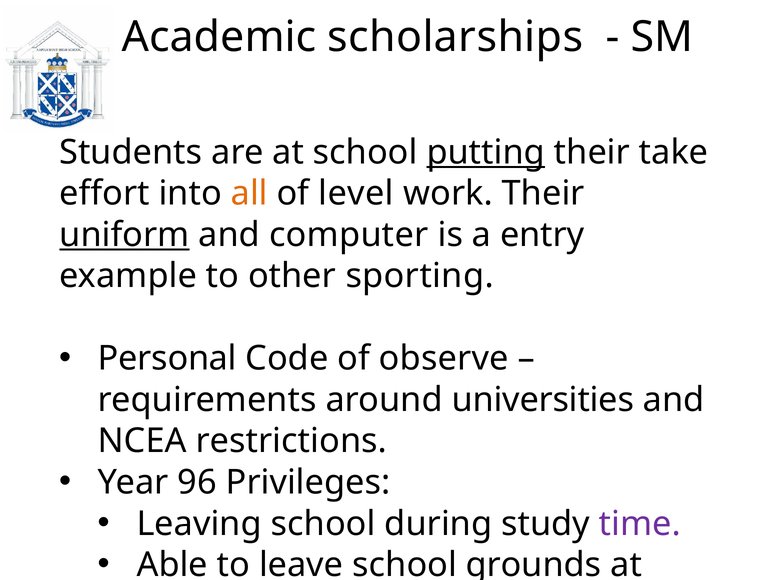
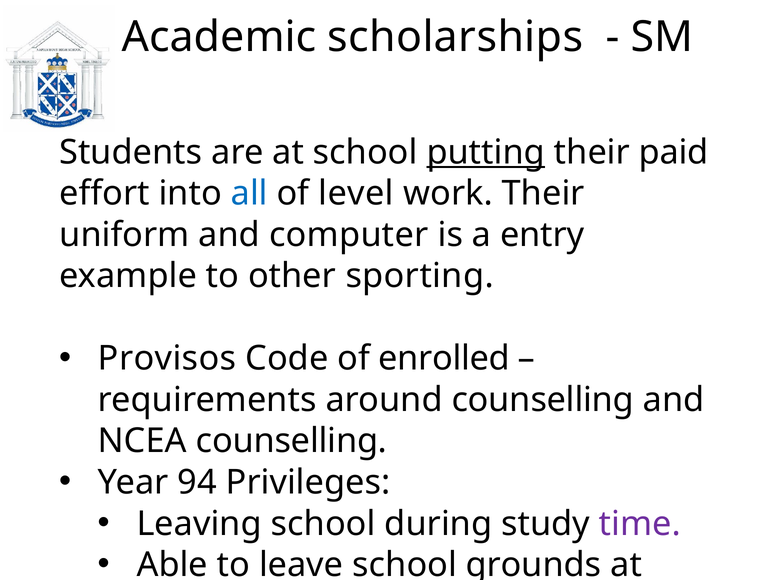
take: take -> paid (674, 152)
all colour: orange -> blue (249, 194)
uniform underline: present -> none (124, 235)
Personal: Personal -> Provisos (167, 358)
observe: observe -> enrolled (444, 358)
around universities: universities -> counselling (543, 400)
NCEA restrictions: restrictions -> counselling (291, 441)
96: 96 -> 94 (197, 482)
